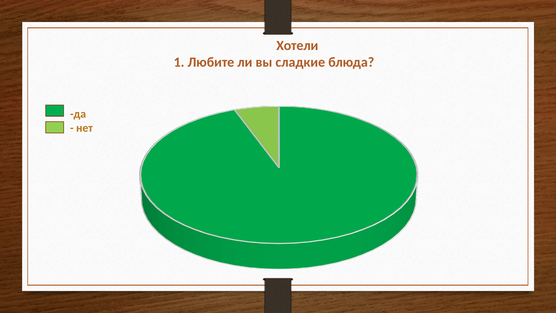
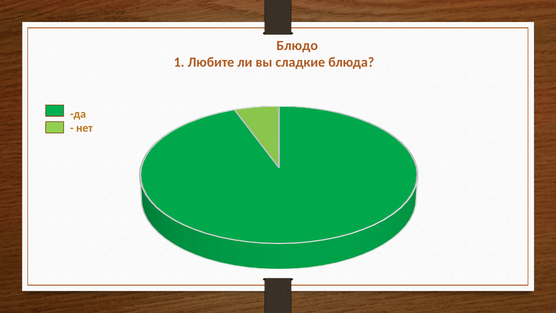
Хотели: Хотели -> Блюдо (297, 46)
